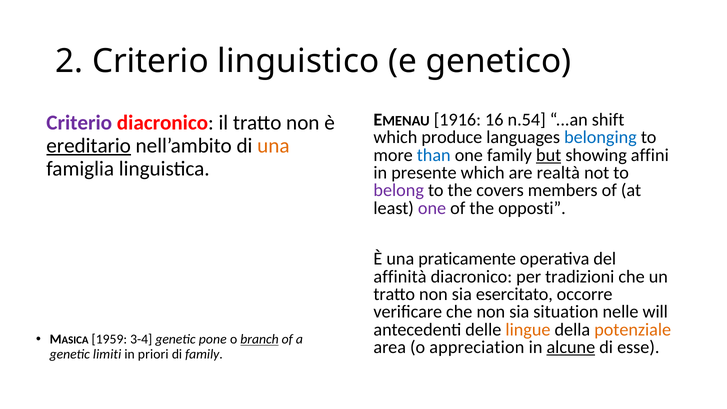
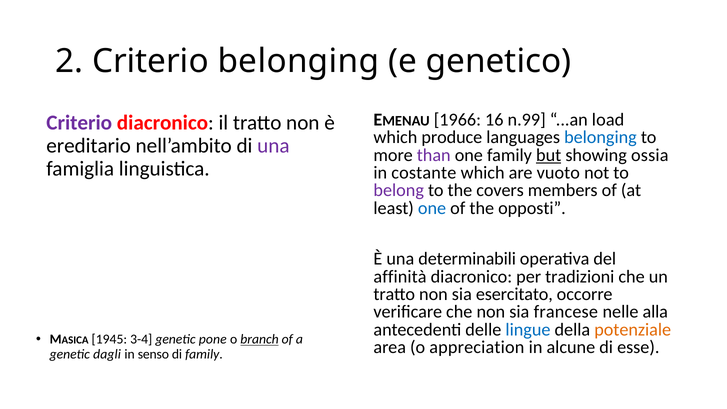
Criterio linguistico: linguistico -> belonging (298, 61)
1916: 1916 -> 1966 (457, 120)
n.54: n.54 -> n.99 (527, 120)
shift: shift -> load (608, 120)
ereditario underline: present -> none (89, 146)
una colour: orange -> purple (273, 146)
than colour: blue -> purple (434, 155)
affini: affini -> ossia (650, 155)
presente: presente -> costante (424, 173)
realtà: realtà -> vuoto (558, 173)
one colour: purple -> blue (432, 208)
praticamente: praticamente -> determinabili (467, 259)
situation: situation -> francese (566, 312)
will: will -> alla (655, 312)
lingue colour: orange -> blue (528, 330)
1959: 1959 -> 1945 (109, 339)
alcune underline: present -> none (571, 347)
limiti: limiti -> dagli (107, 354)
priori: priori -> senso (153, 354)
